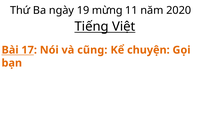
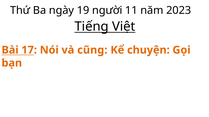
mừng: mừng -> người (107, 10)
2020: 2020 -> 2023 (179, 10)
